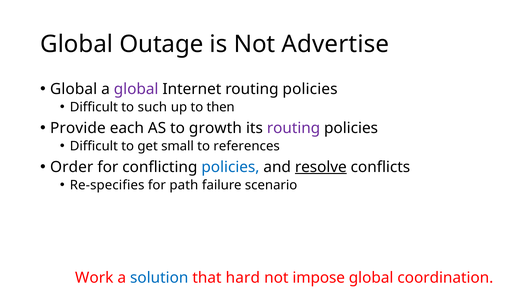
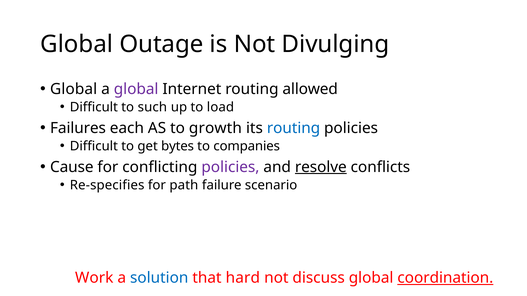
Advertise: Advertise -> Divulging (335, 44)
Internet routing policies: policies -> allowed (310, 89)
then: then -> load (220, 107)
Provide: Provide -> Failures (78, 128)
routing colour: purple -> blue (294, 128)
small: small -> bytes (178, 146)
references: references -> companies (247, 146)
Order: Order -> Cause (72, 167)
policies colour: blue -> purple (230, 167)
impose: impose -> discuss (319, 278)
coordination underline: none -> present (445, 278)
